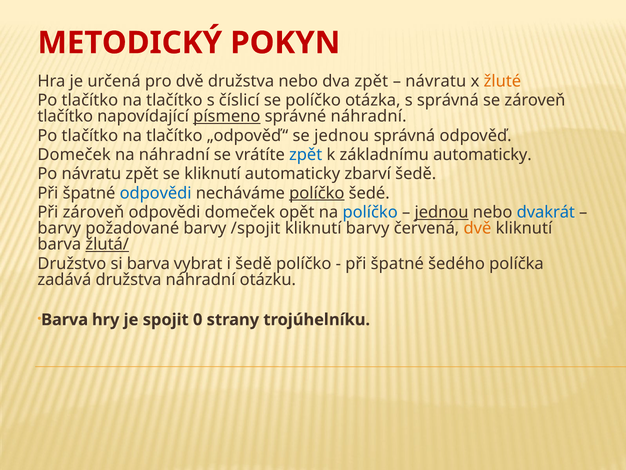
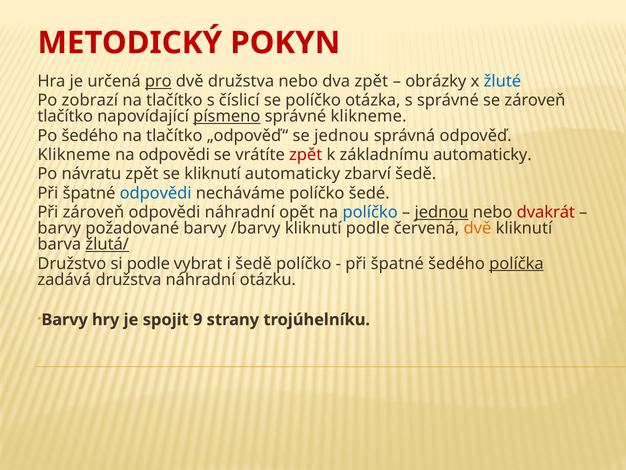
pro underline: none -> present (158, 81)
návratu: návratu -> obrázky (436, 81)
žluté colour: orange -> blue (502, 81)
tlačítko: tlačítko -> zobrazí (90, 100)
s správná: správná -> správné (448, 100)
správné náhradní: náhradní -> klikneme (369, 116)
tlačítko: tlačítko -> šedého (90, 135)
Domeček: Domeček -> Klikneme (74, 155)
na náhradní: náhradní -> odpovědi (174, 155)
zpět colour: blue -> red (306, 155)
políčko underline: present -> none (317, 193)
odpovědi domeček: domeček -> náhradní (240, 212)
dvakrát colour: blue -> red (546, 212)
/spojit: /spojit -> /barvy (256, 228)
kliknutí barvy: barvy -> podle (368, 228)
si barva: barva -> podle (148, 263)
políčka underline: none -> present (516, 263)
Barva: Barva -> Barvy (65, 319)
0: 0 -> 9 (198, 319)
